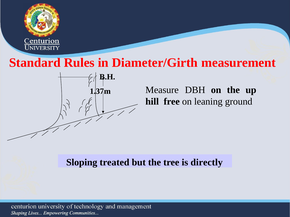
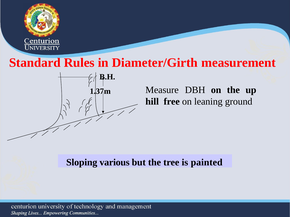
treated: treated -> various (115, 163)
directly: directly -> painted (207, 163)
